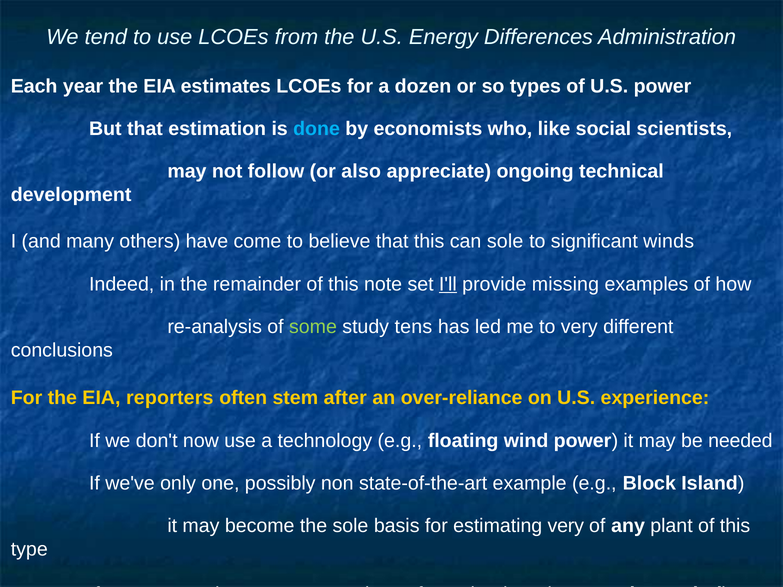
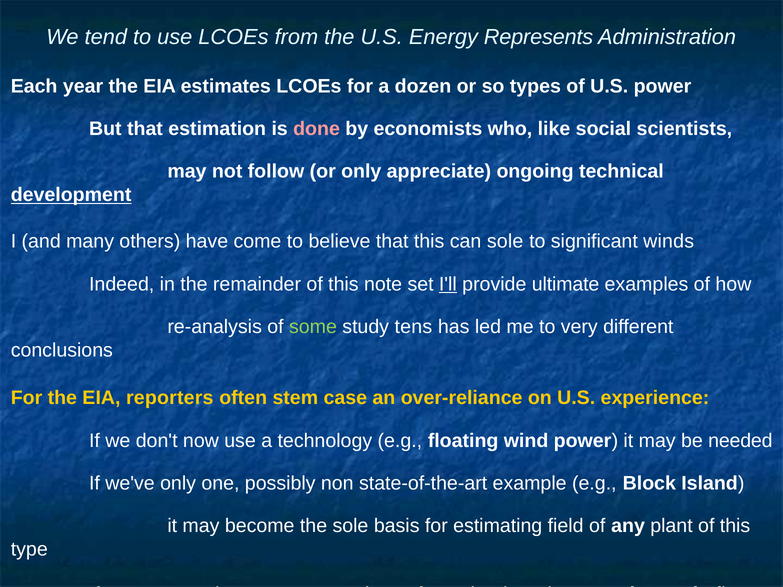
Energy Differences: Differences -> Represents (538, 37)
done colour: light blue -> pink (317, 129)
or also: also -> only (361, 172)
development underline: none -> present (71, 195)
missing: missing -> ultimate (566, 284)
after: after -> case (345, 398)
estimating very: very -> field (566, 526)
